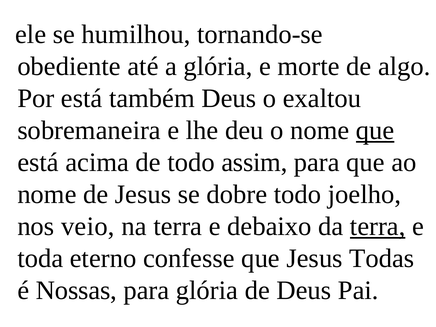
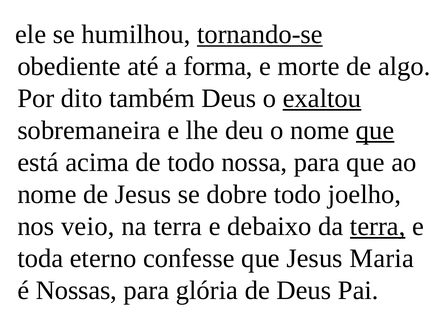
tornando-se underline: none -> present (260, 35)
a glória: glória -> forma (218, 66)
Por está: está -> dito (82, 98)
exaltou underline: none -> present (322, 98)
assim: assim -> nossa (254, 162)
Todas: Todas -> Maria (382, 258)
